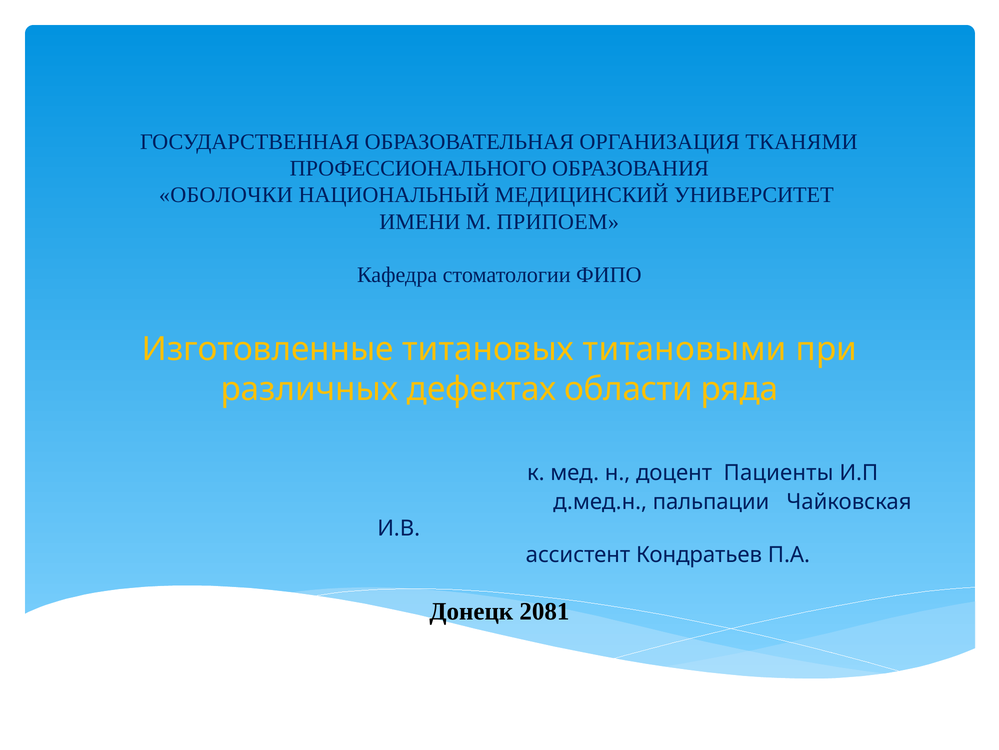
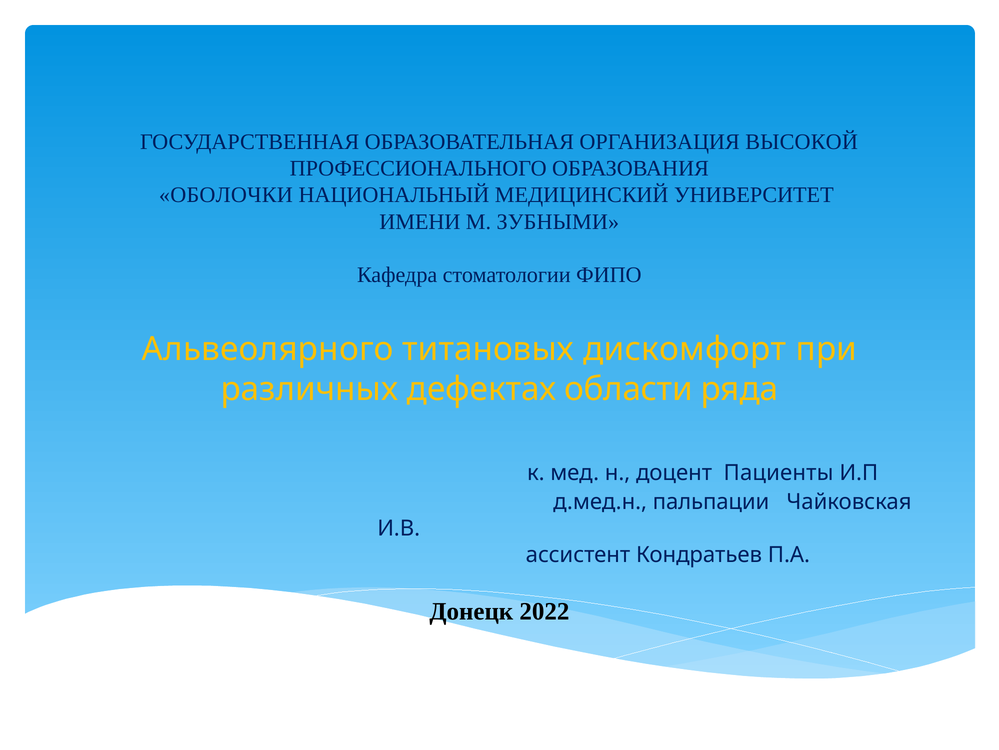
ТКАНЯМИ: ТКАНЯМИ -> ВЫСОКОЙ (802, 142)
ПРИПОЕМ: ПРИПОЕМ -> ЗУБНЫМИ (558, 222)
Изготовленные: Изготовленные -> Альвеолярного (268, 349)
титановыми: титановыми -> дискомфорт (685, 349)
2081: 2081 -> 2022 (544, 611)
